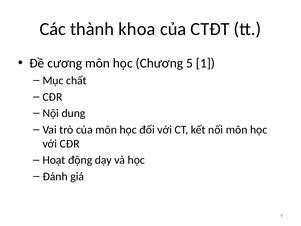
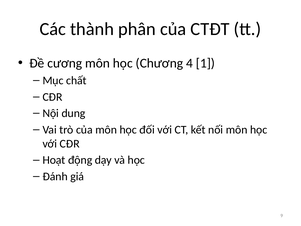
khoa: khoa -> phân (137, 29)
5: 5 -> 4 (189, 63)
